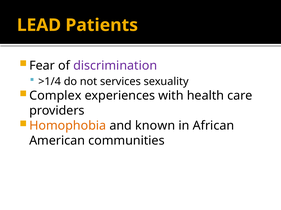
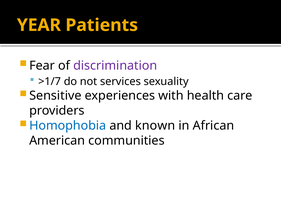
LEAD: LEAD -> YEAR (39, 25)
>1/4: >1/4 -> >1/7 (50, 82)
Complex: Complex -> Sensitive (55, 96)
Homophobia colour: orange -> blue (68, 126)
